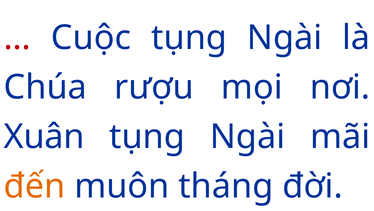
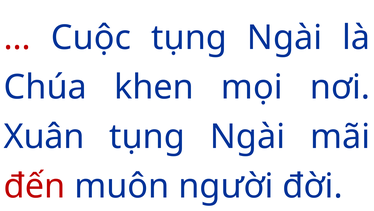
rượu: rượu -> khen (154, 87)
đến colour: orange -> red (35, 186)
tháng: tháng -> người (226, 186)
